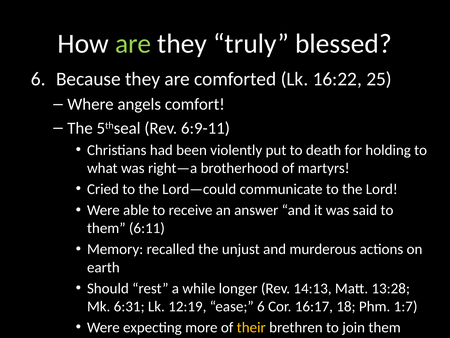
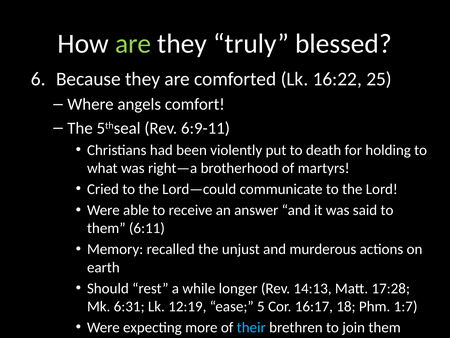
13:28: 13:28 -> 17:28 (391, 288)
ease 6: 6 -> 5 (261, 306)
their colour: yellow -> light blue (251, 327)
